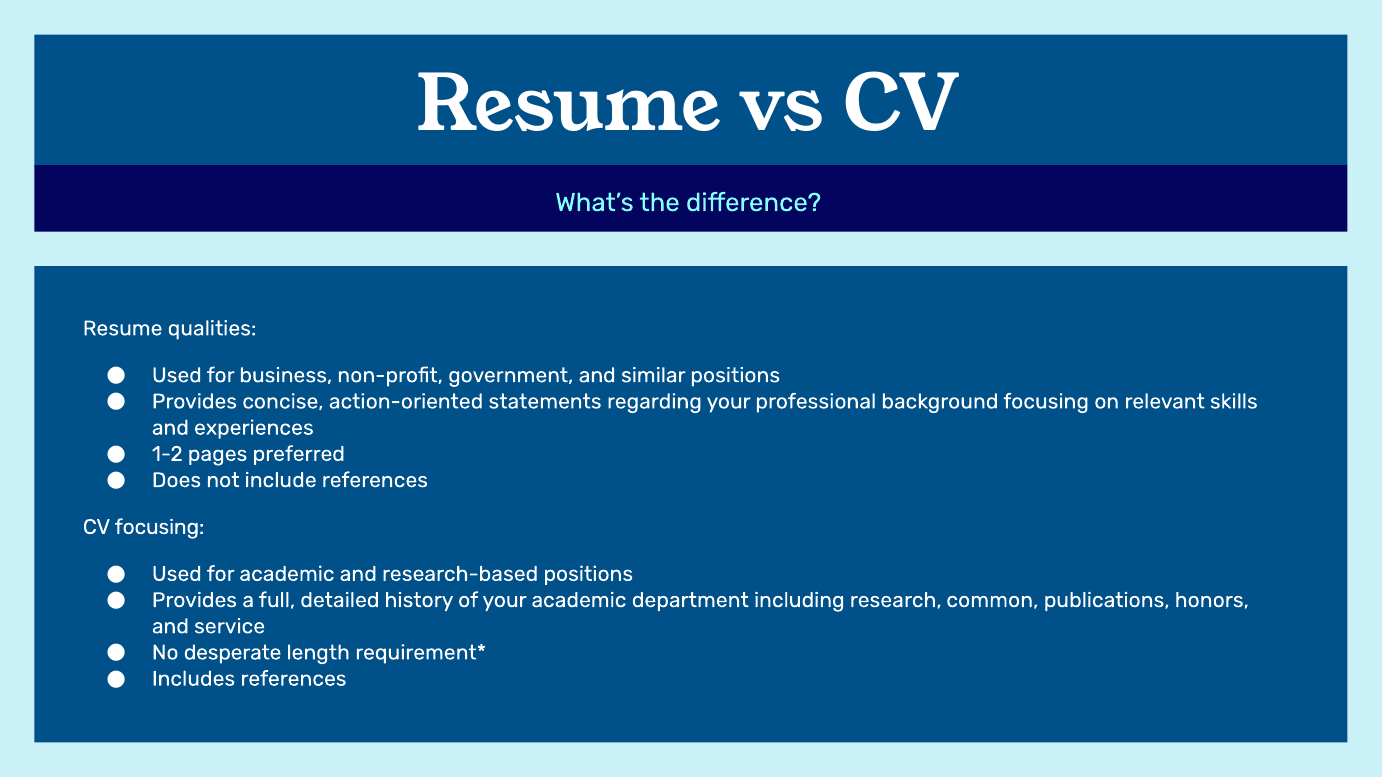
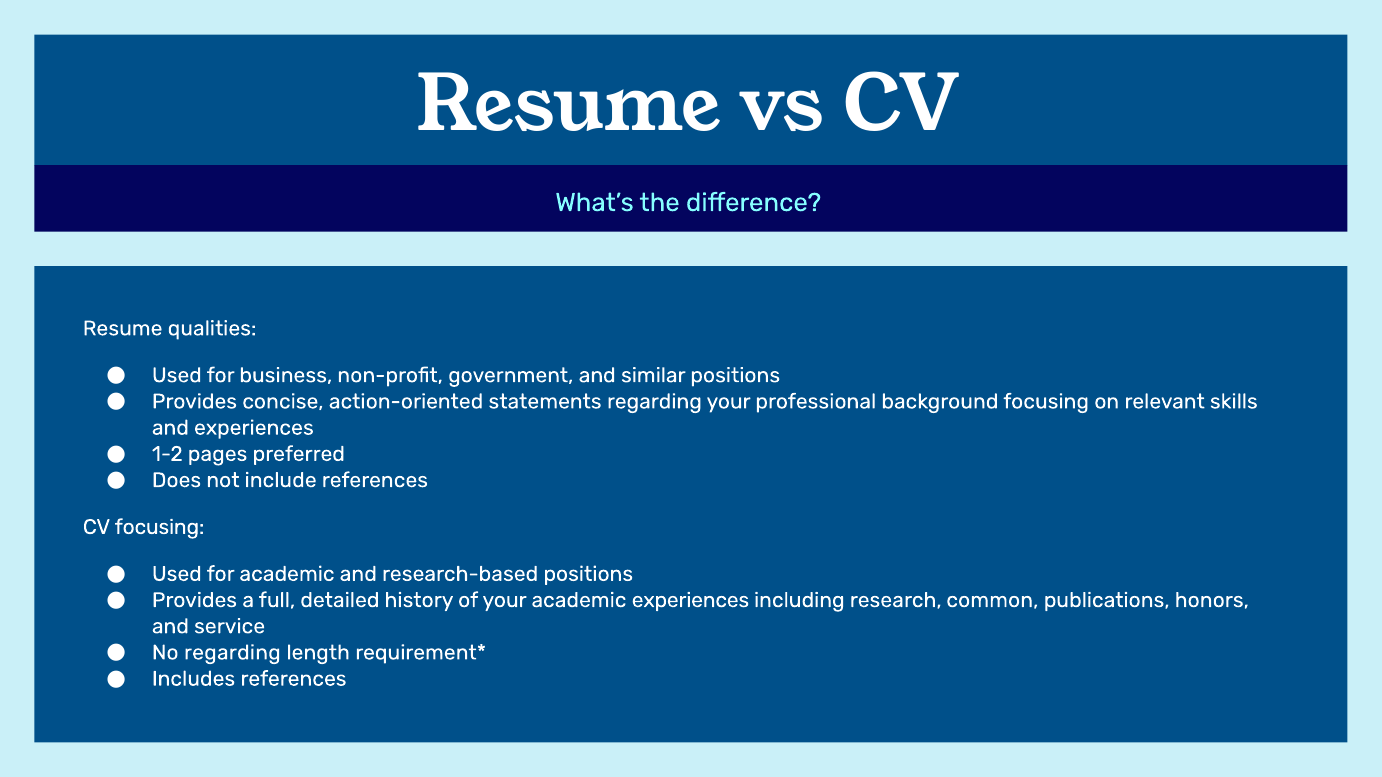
academic department: department -> experiences (690, 600)
No desperate: desperate -> regarding (232, 653)
